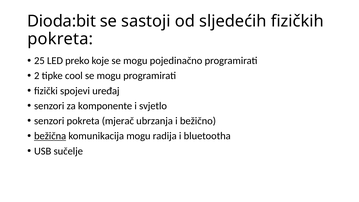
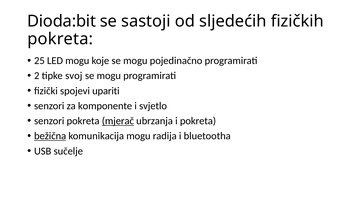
LED preko: preko -> mogu (77, 61)
cool: cool -> svoj (74, 76)
uređaj: uređaj -> upariti (106, 91)
mjerač underline: none -> present (118, 121)
i bežično: bežično -> pokreta (198, 121)
